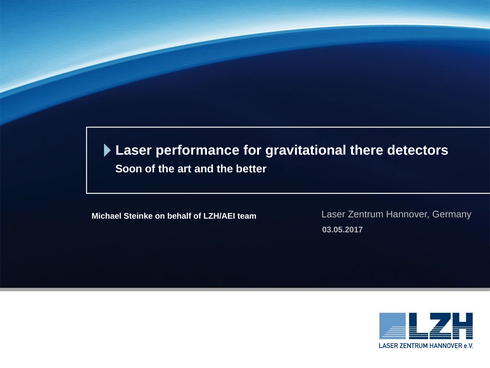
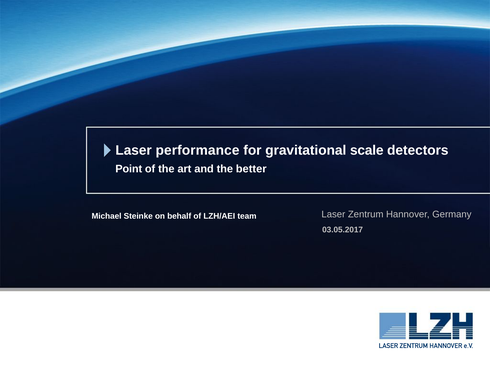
there: there -> scale (367, 150)
Soon: Soon -> Point (129, 169)
